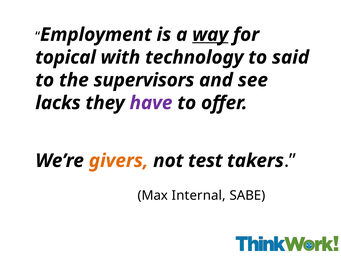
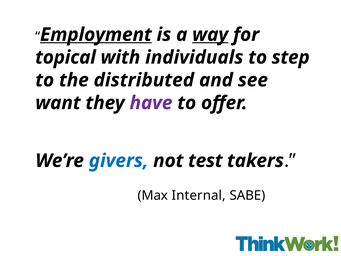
Employment underline: none -> present (96, 35)
technology: technology -> individuals (194, 57)
said: said -> step (291, 57)
supervisors: supervisors -> distributed (144, 80)
lacks: lacks -> want (58, 103)
givers colour: orange -> blue (119, 161)
